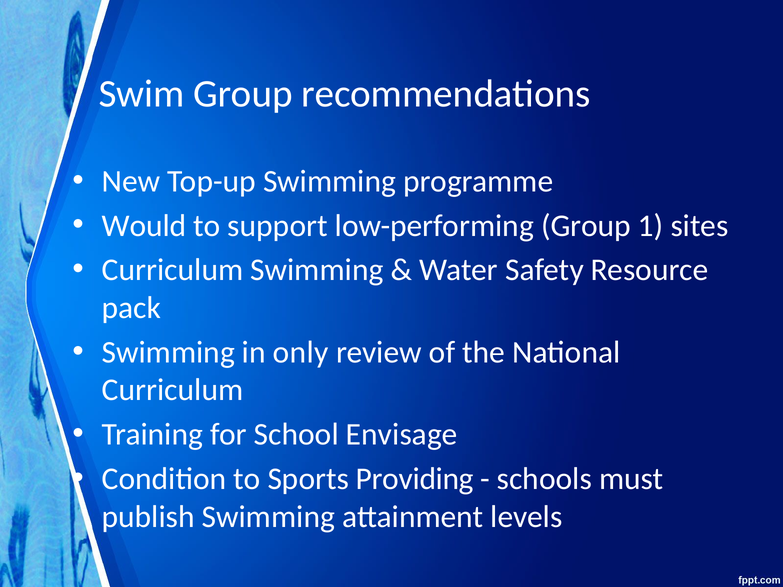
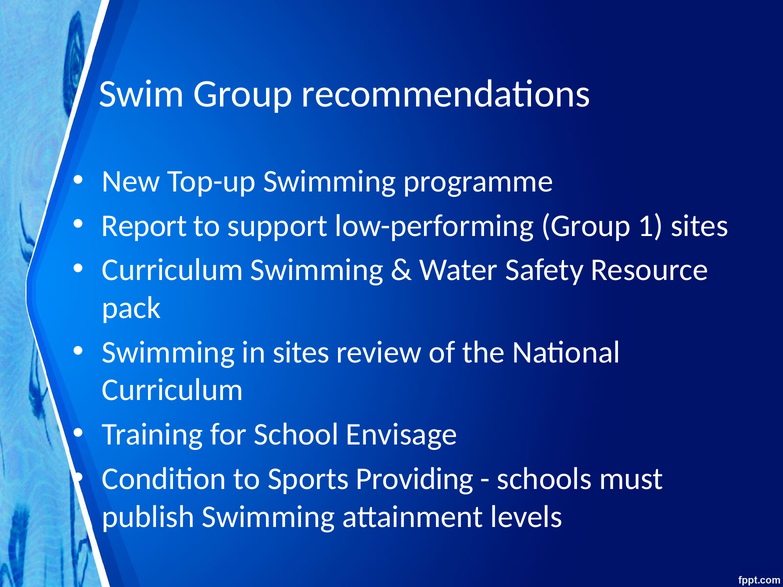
Would: Would -> Report (144, 226)
in only: only -> sites (301, 352)
